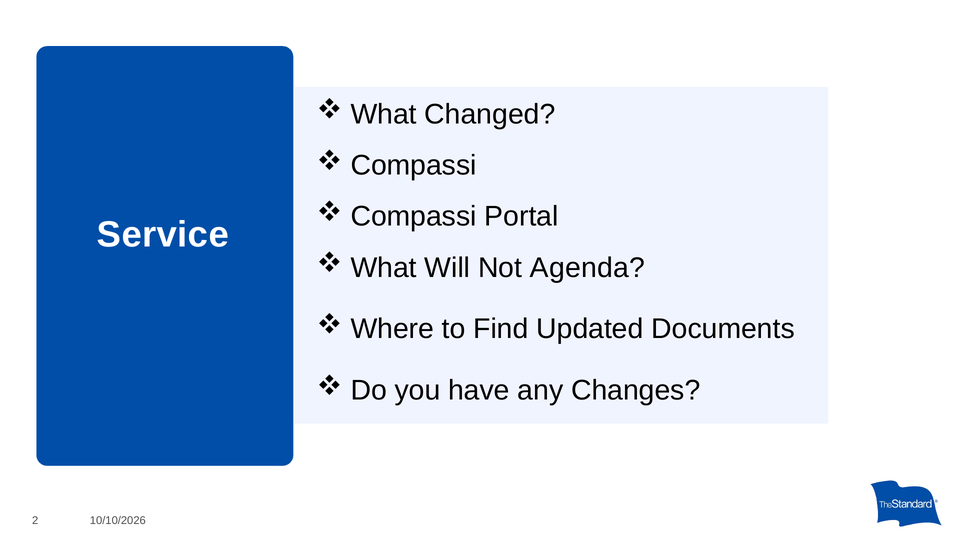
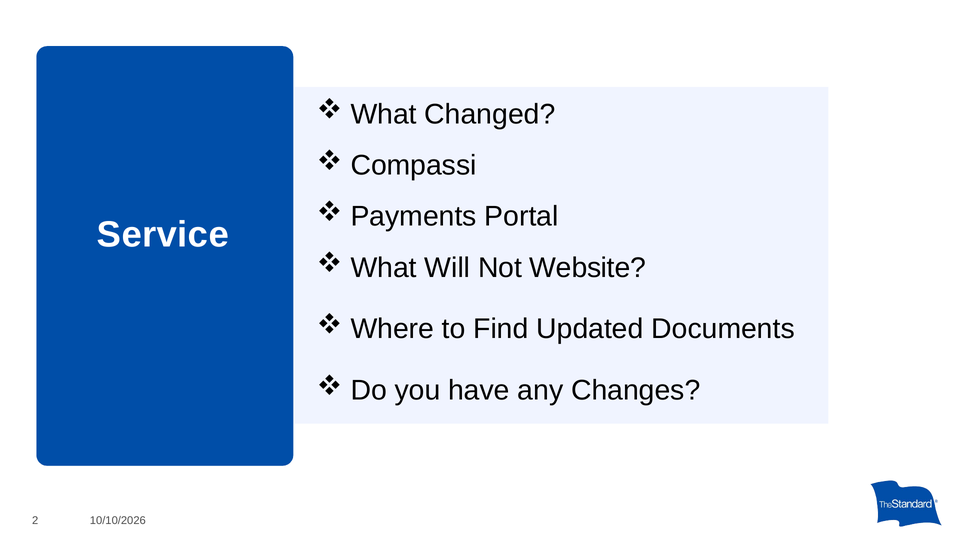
Compassi: Compassi -> Payments (414, 216)
Agenda: Agenda -> Website (588, 268)
